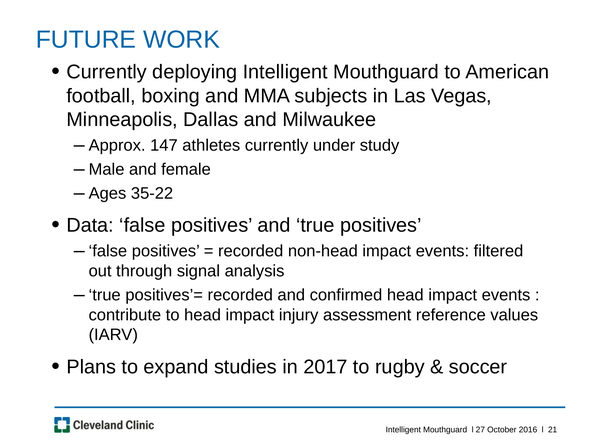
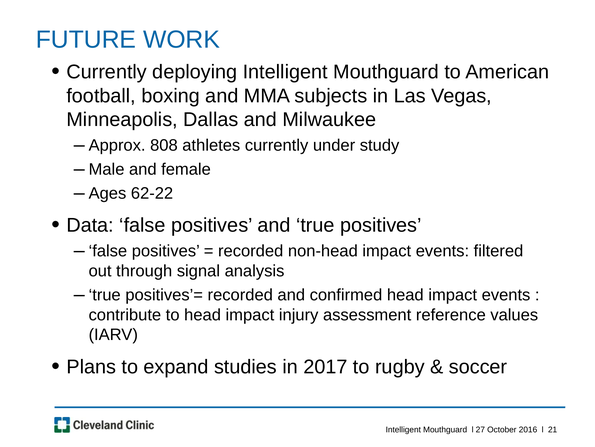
147: 147 -> 808 (164, 145)
35-22: 35-22 -> 62-22 (152, 193)
